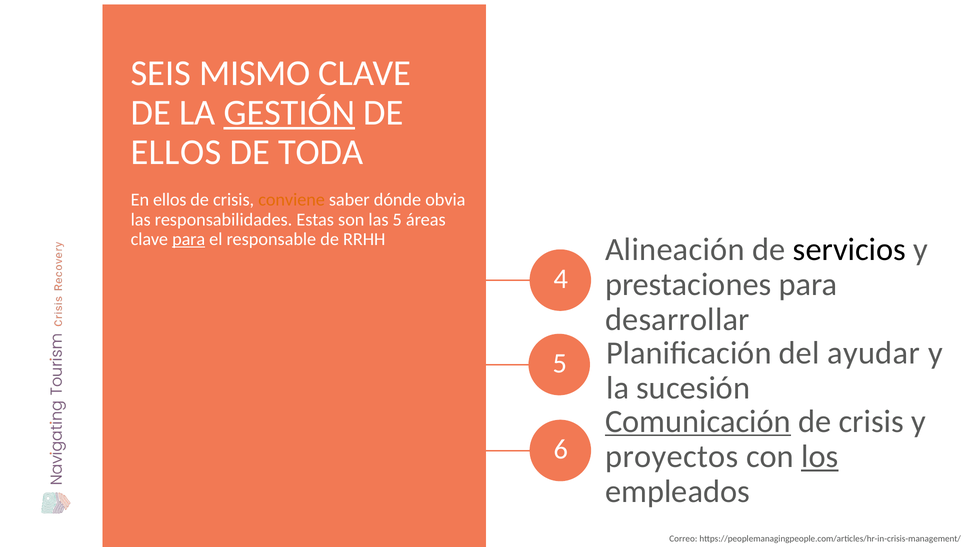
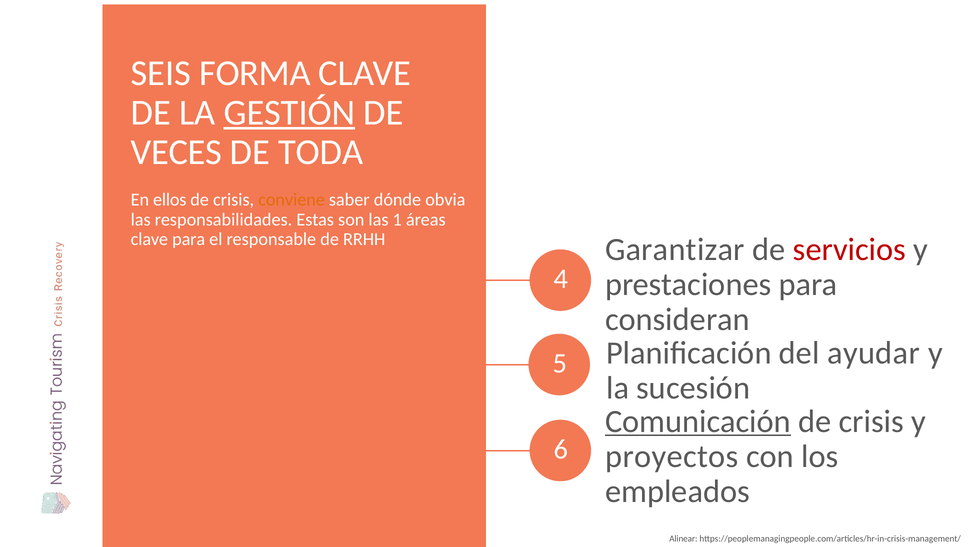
MISMO: MISMO -> FORMA (255, 73)
ELLOS: ELLOS -> VECES (176, 152)
las 5: 5 -> 1 (397, 219)
para underline: present -> none (189, 239)
Alineación: Alineación -> Garantizar (675, 249)
servicios colour: black -> red (849, 249)
desarrollar: desarrollar -> consideran (677, 319)
los underline: present -> none (820, 456)
Correo: Correo -> Alinear (683, 538)
